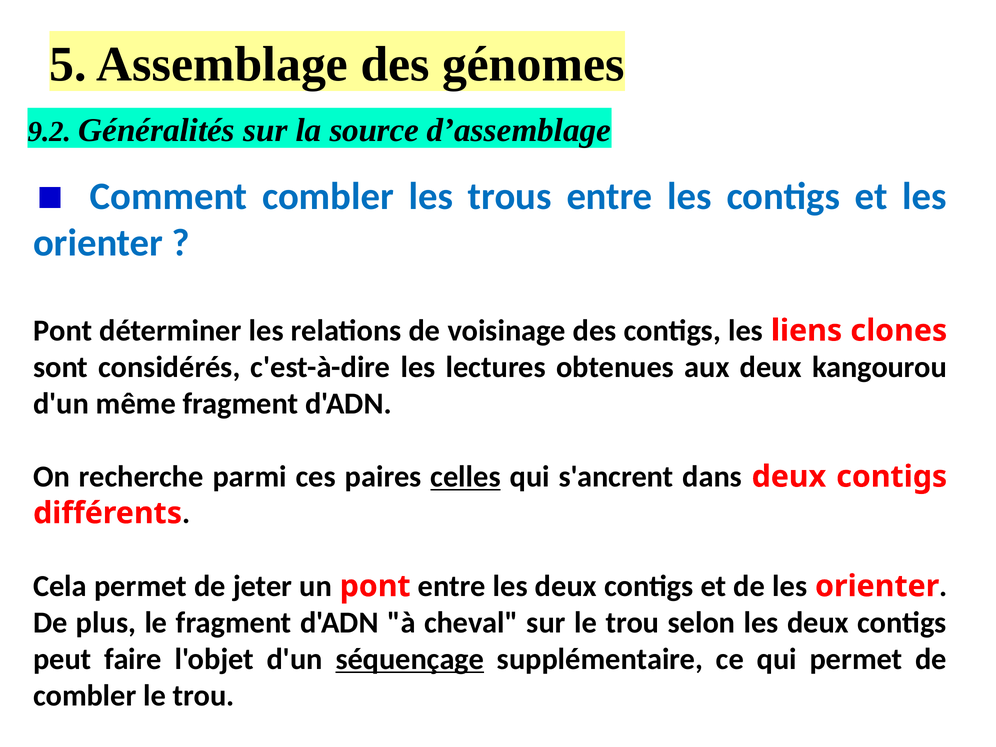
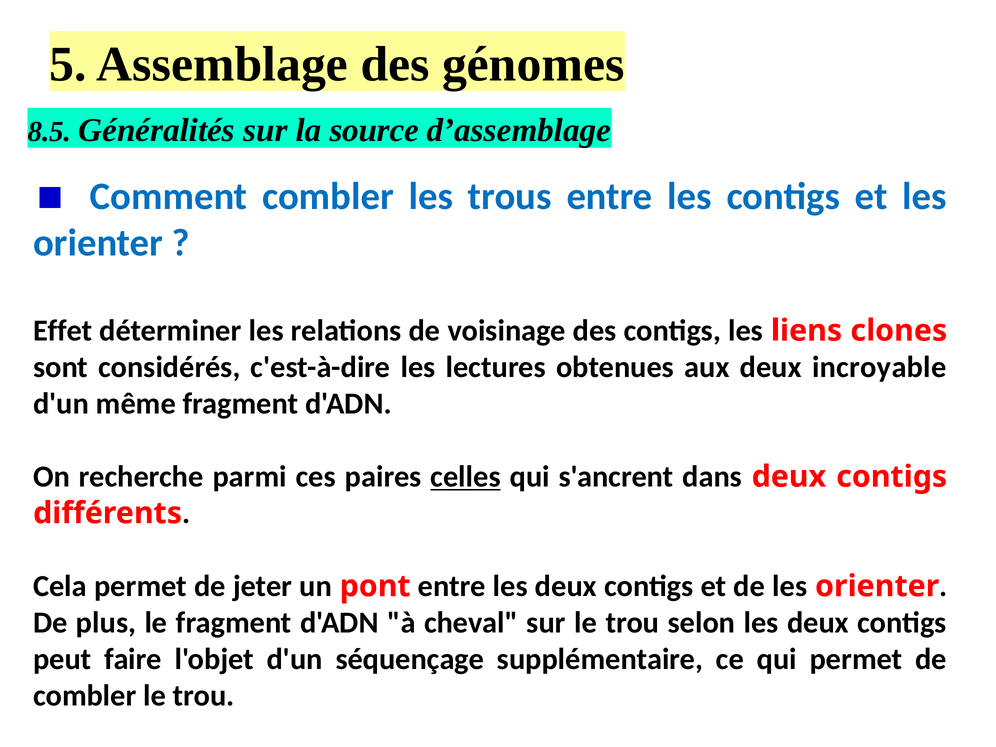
9.2: 9.2 -> 8.5 (49, 131)
Pont: Pont -> Effet (63, 331)
kangourou: kangourou -> incroyable (879, 367)
séquençage underline: present -> none (410, 659)
